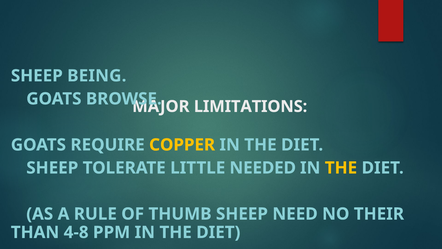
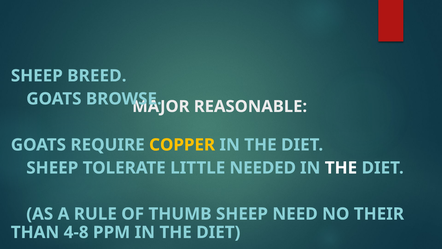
BEING: BEING -> BREED (97, 76)
LIMITATIONS: LIMITATIONS -> REASONABLE (250, 106)
THE colour: yellow -> white (341, 168)
